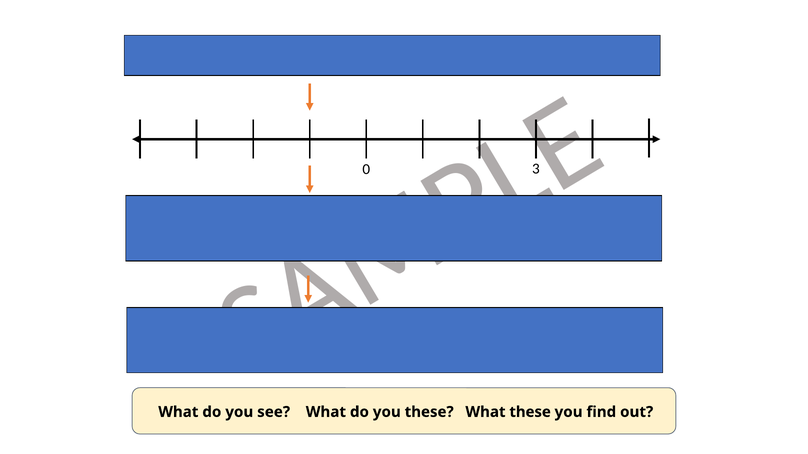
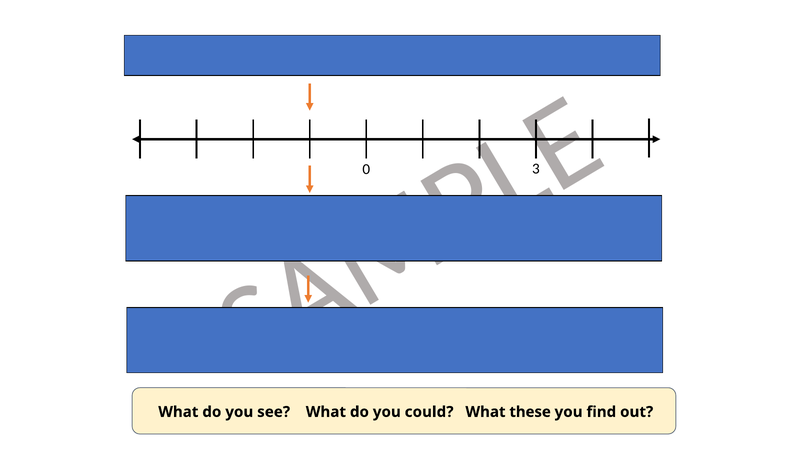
you these: these -> could (429, 412)
